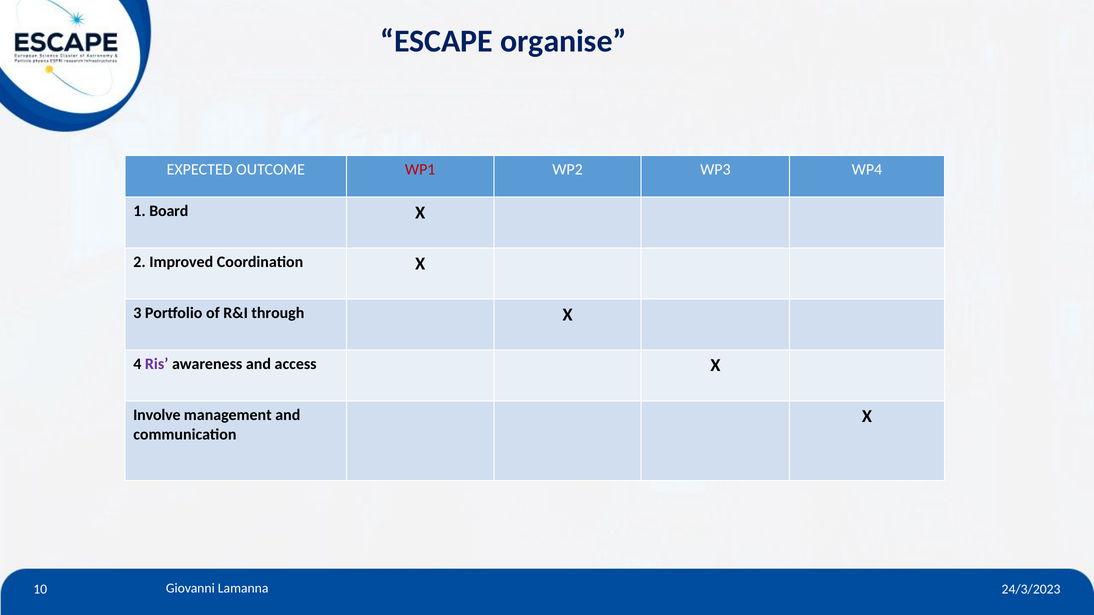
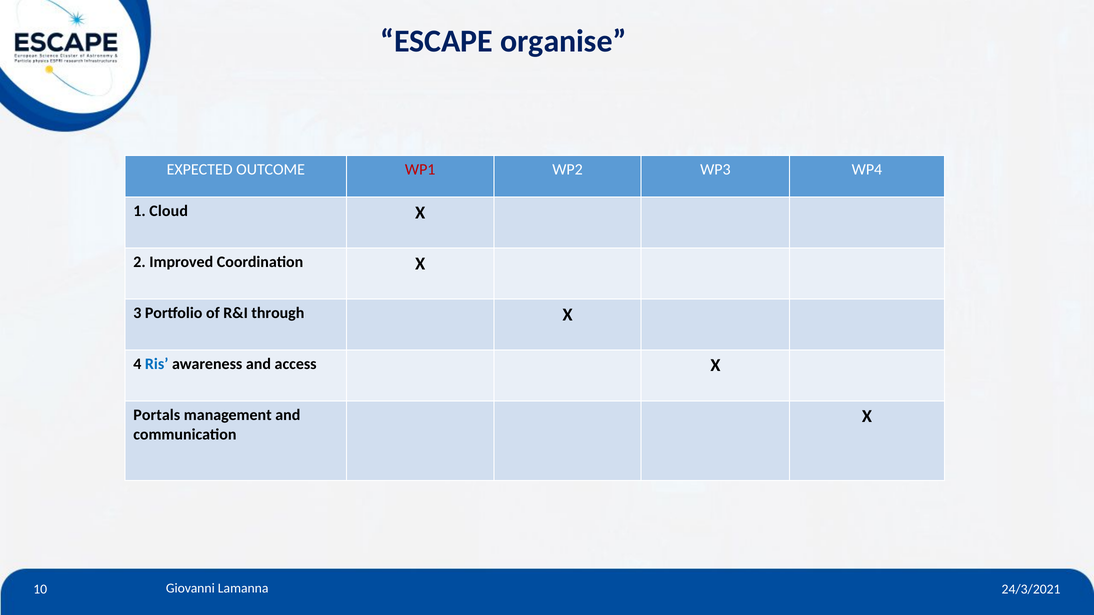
Board: Board -> Cloud (169, 211)
Ris colour: purple -> blue (157, 364)
Involve: Involve -> Portals (157, 415)
24/3/2023: 24/3/2023 -> 24/3/2021 (1031, 590)
